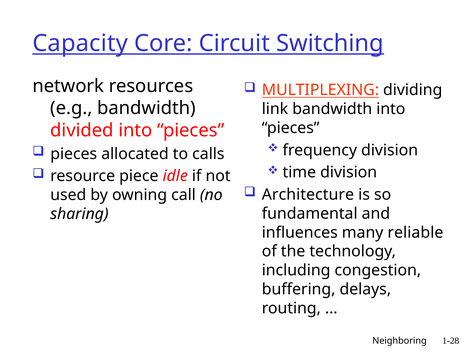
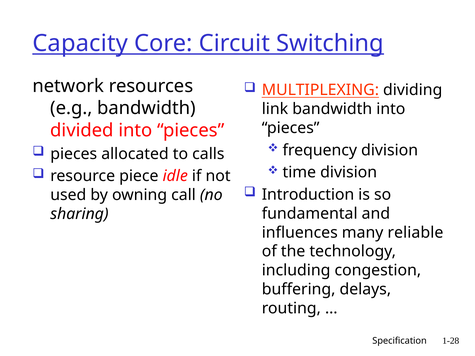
Architecture: Architecture -> Introduction (308, 195)
Neighboring: Neighboring -> Specification (400, 341)
